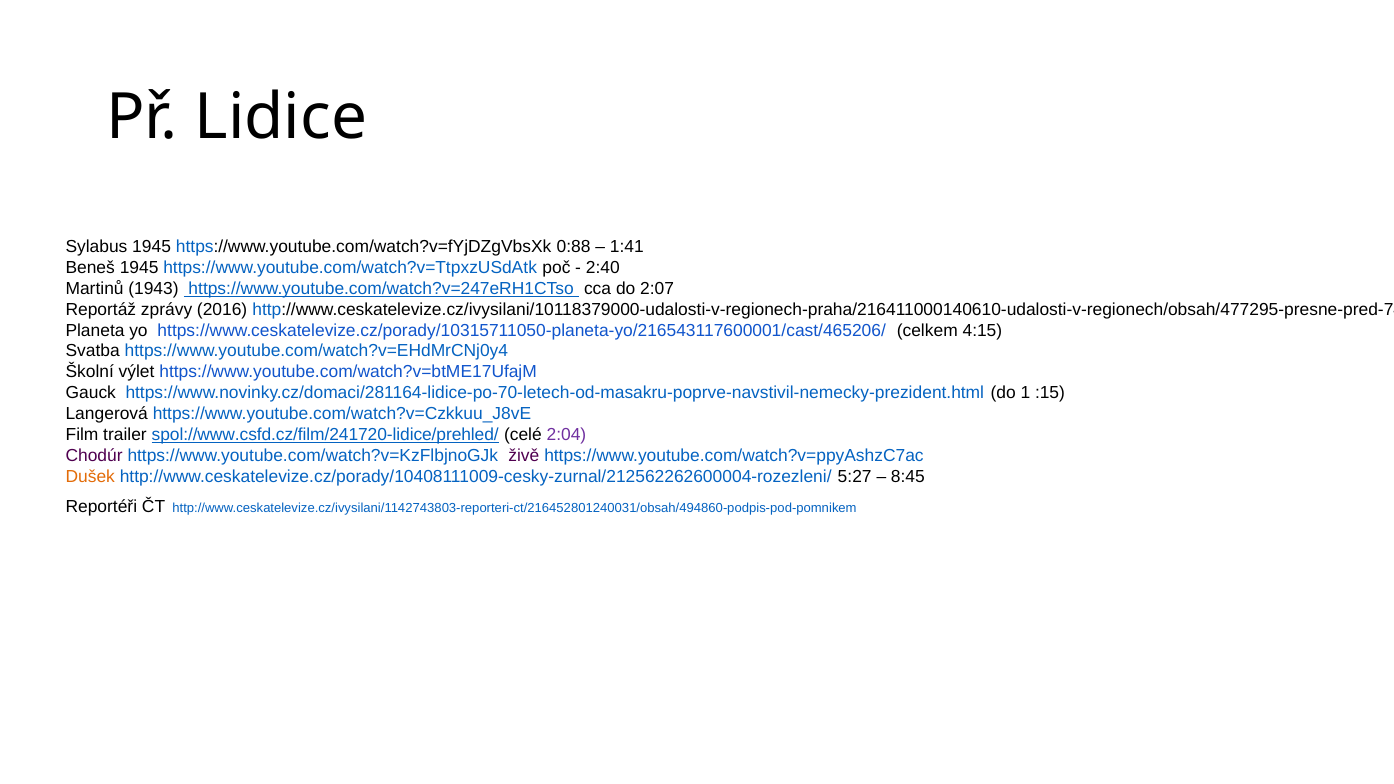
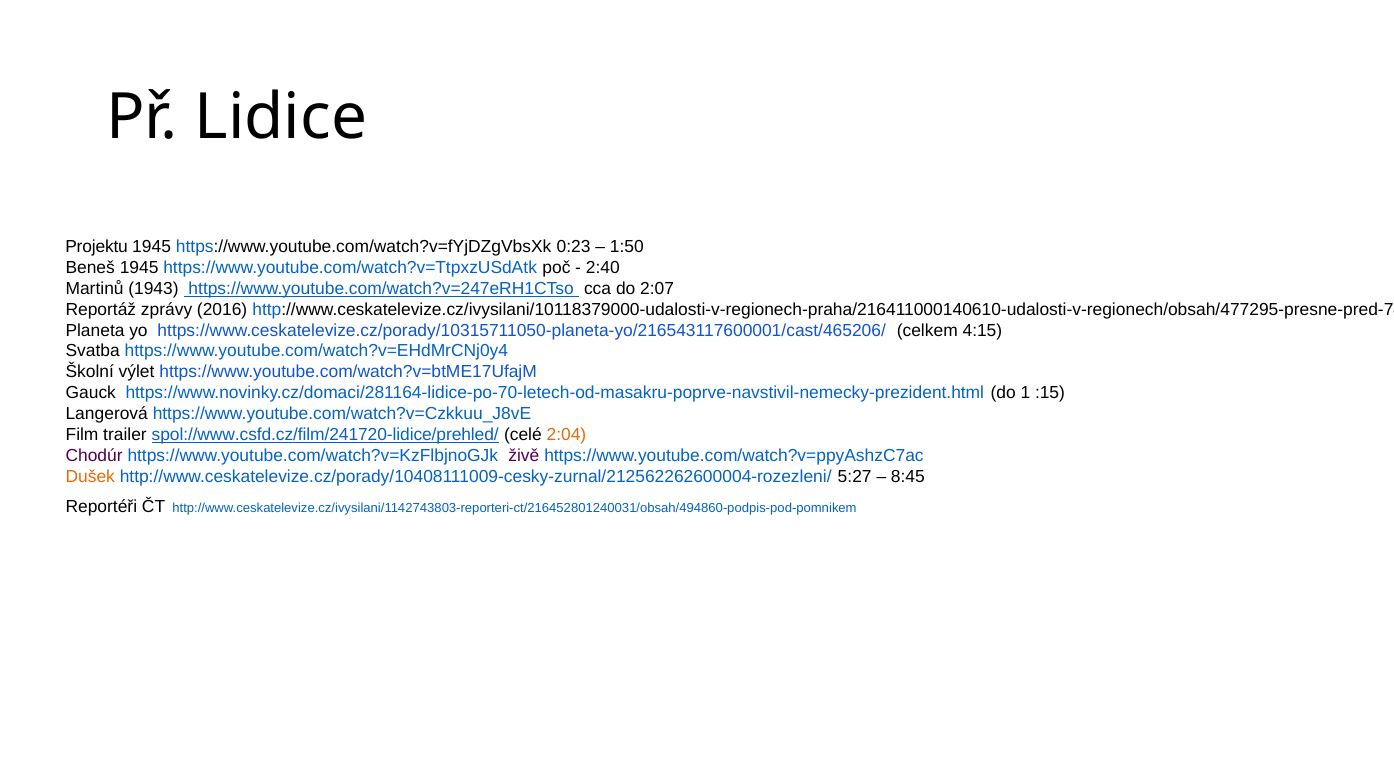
Sylabus: Sylabus -> Projektu (97, 247)
0:88: 0:88 -> 0:23 (574, 247)
1:41: 1:41 -> 1:50 (627, 247)
2:04 colour: purple -> orange (566, 435)
